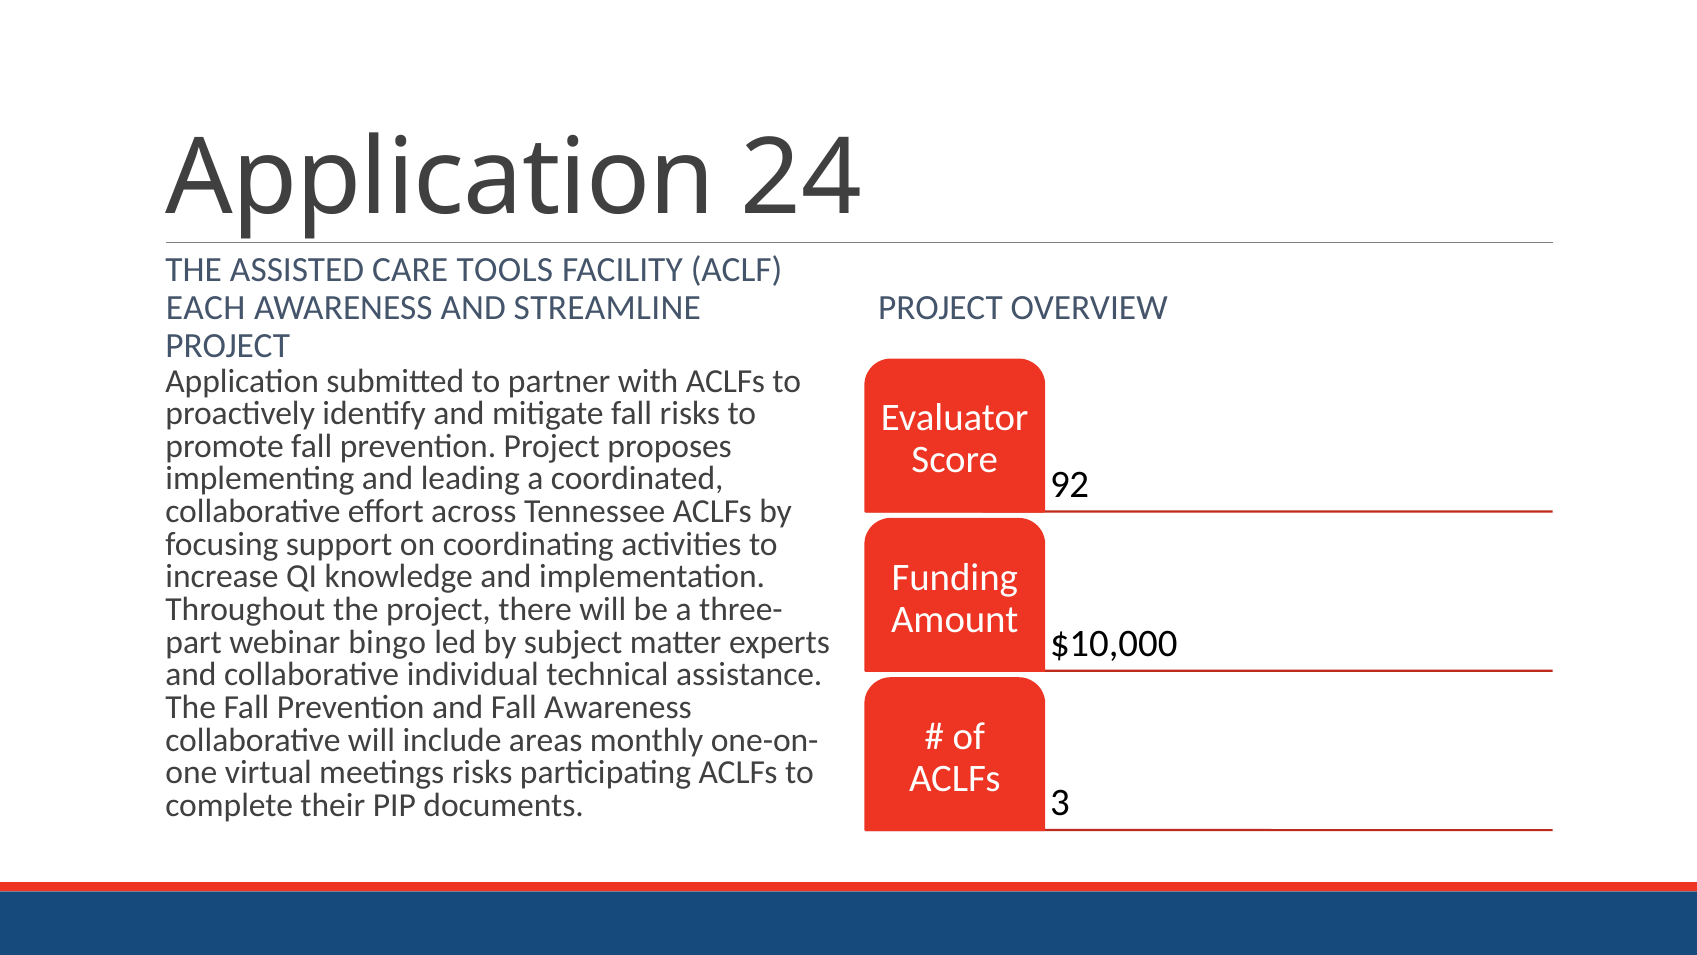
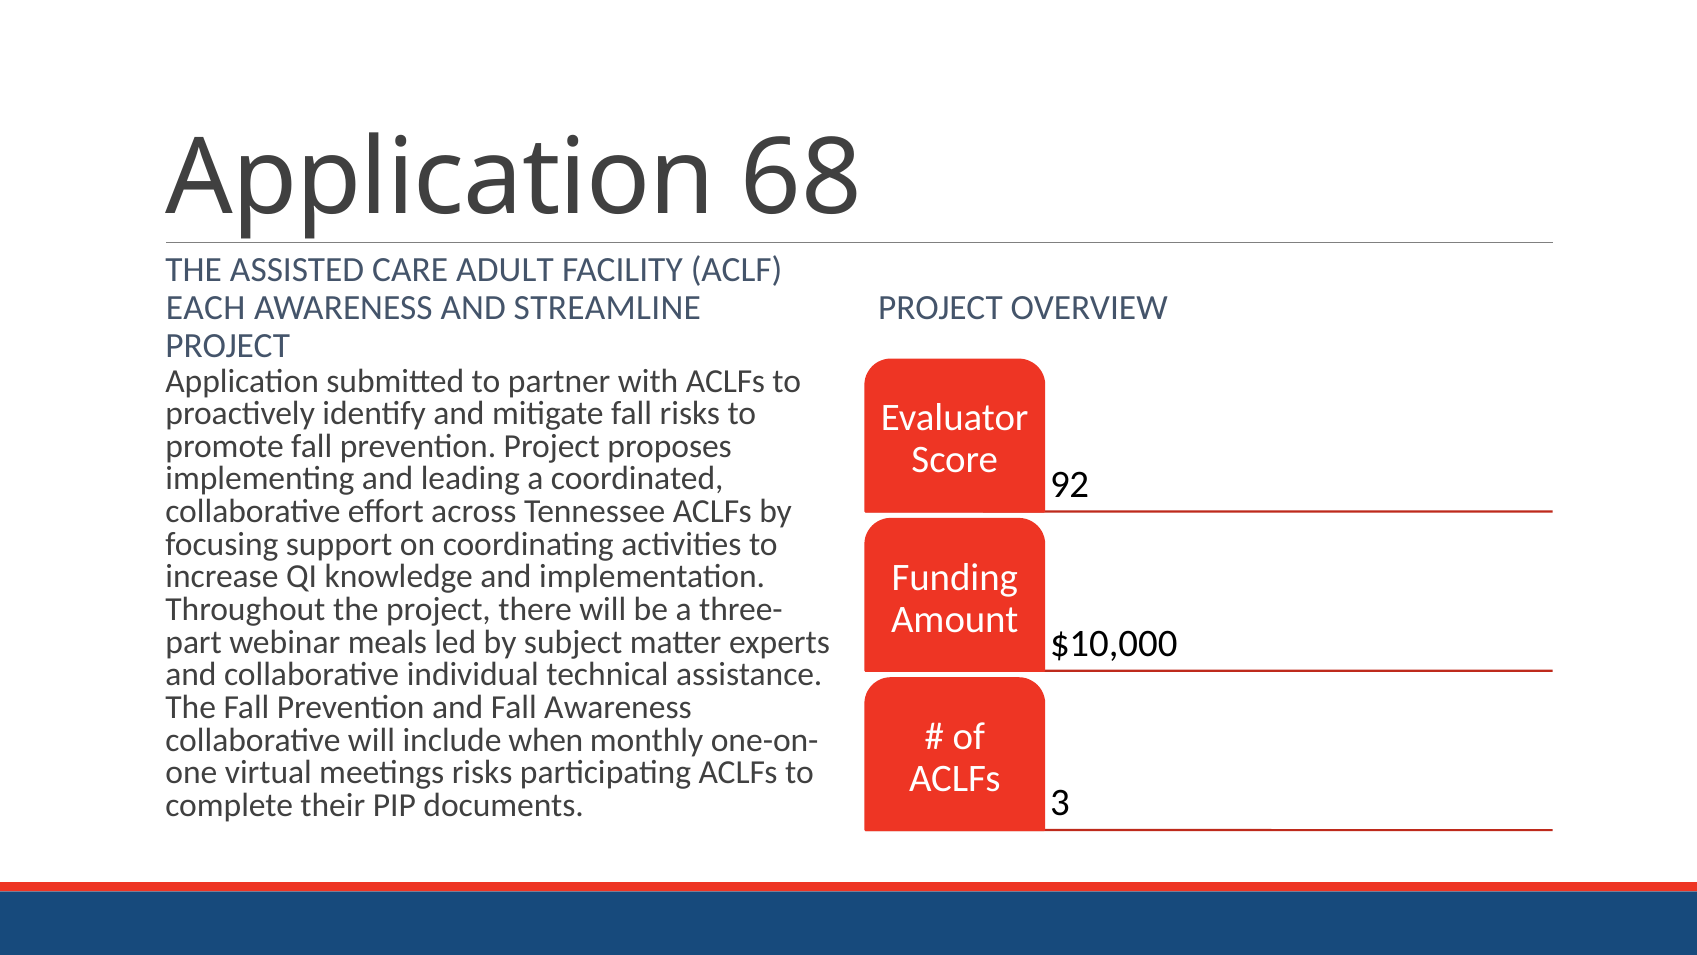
24: 24 -> 68 (801, 179)
TOOLS: TOOLS -> ADULT (505, 270)
bingo: bingo -> meals (387, 642)
areas: areas -> when (546, 740)
